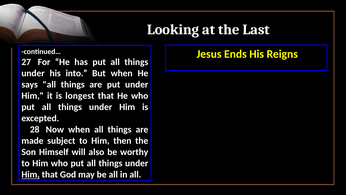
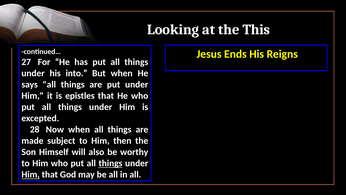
Last: Last -> This (256, 29)
longest: longest -> epistles (80, 96)
things underline: none -> present (110, 163)
